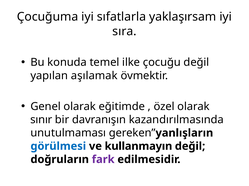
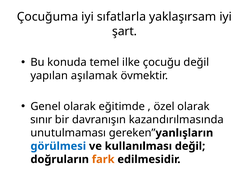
sıra: sıra -> şart (125, 31)
kullanmayın: kullanmayın -> kullanılması (138, 147)
fark colour: purple -> orange (103, 160)
